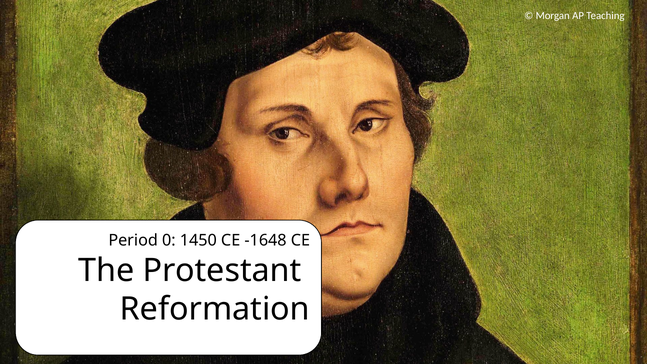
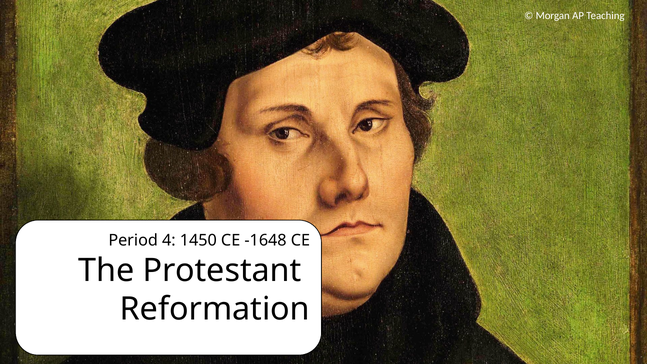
0: 0 -> 4 (169, 240)
